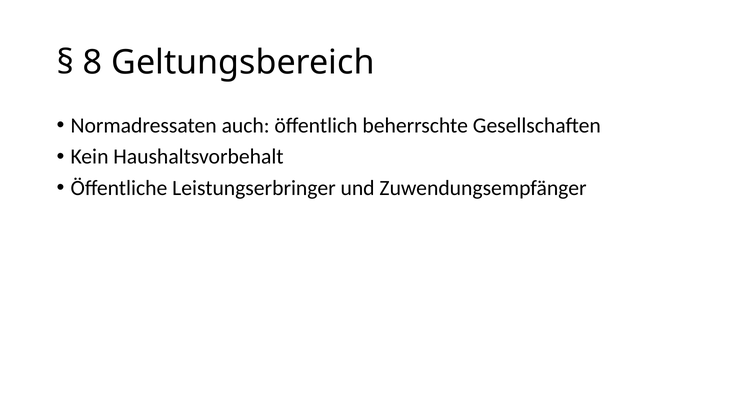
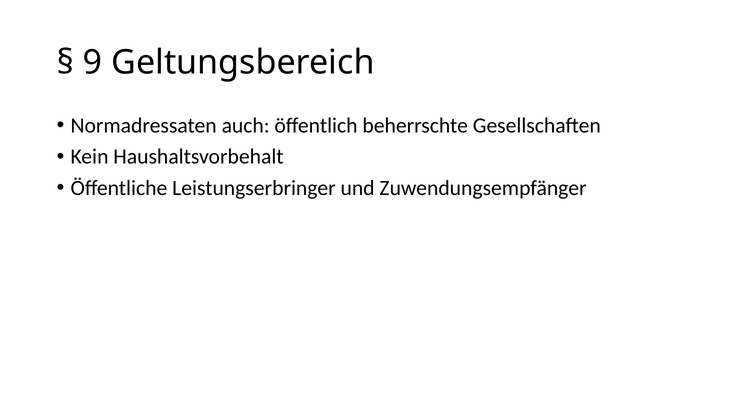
8: 8 -> 9 (93, 62)
